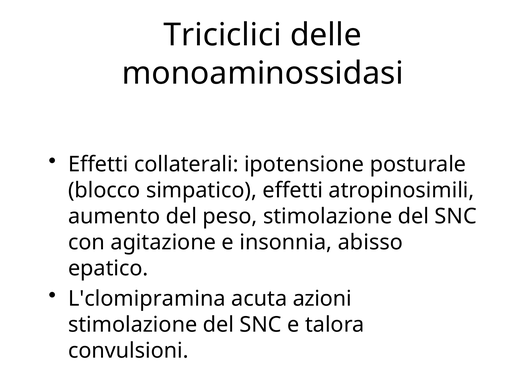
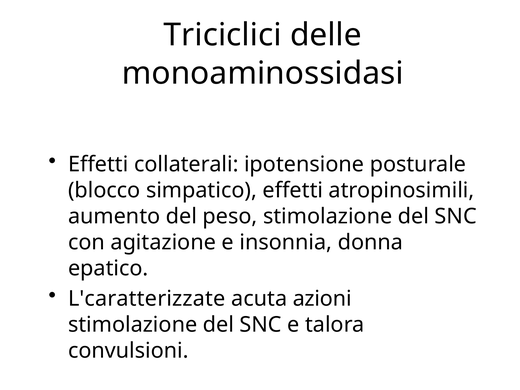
abisso: abisso -> donna (370, 242)
L'clomipramina: L'clomipramina -> L'caratterizzate (147, 299)
